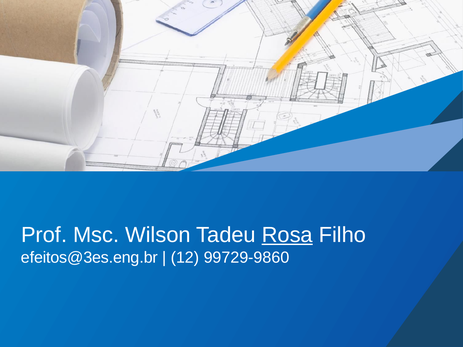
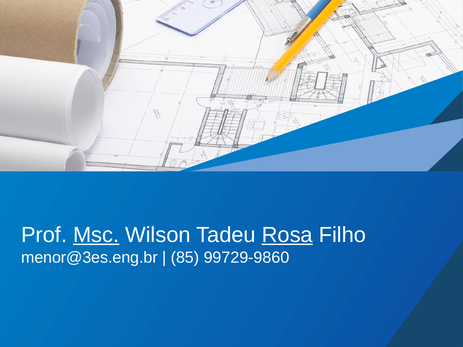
Msc underline: none -> present (96, 235)
efeitos@3es.eng.br: efeitos@3es.eng.br -> menor@3es.eng.br (89, 258)
12: 12 -> 85 (185, 258)
